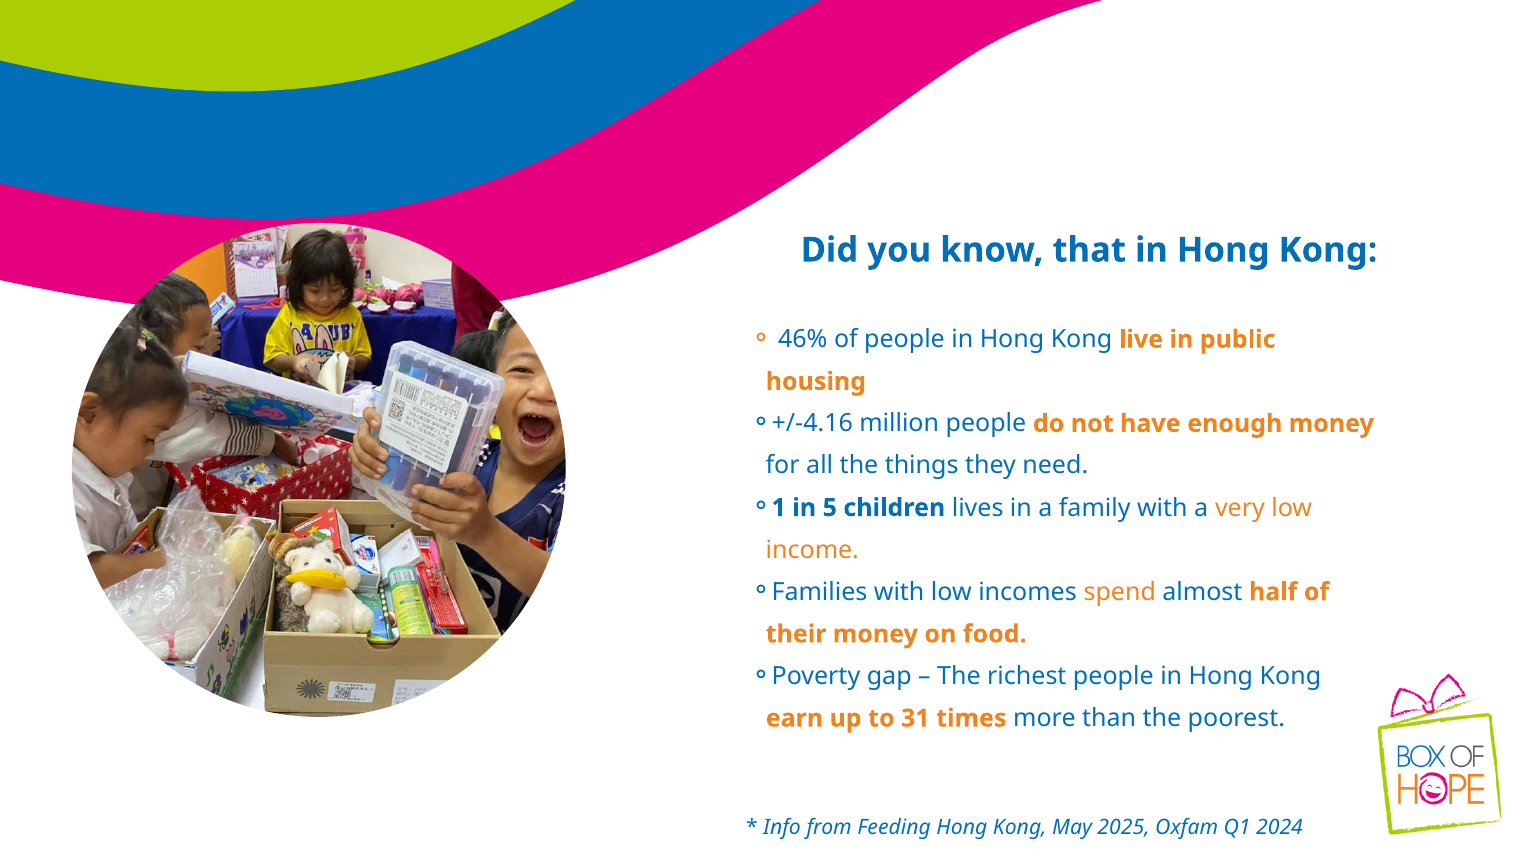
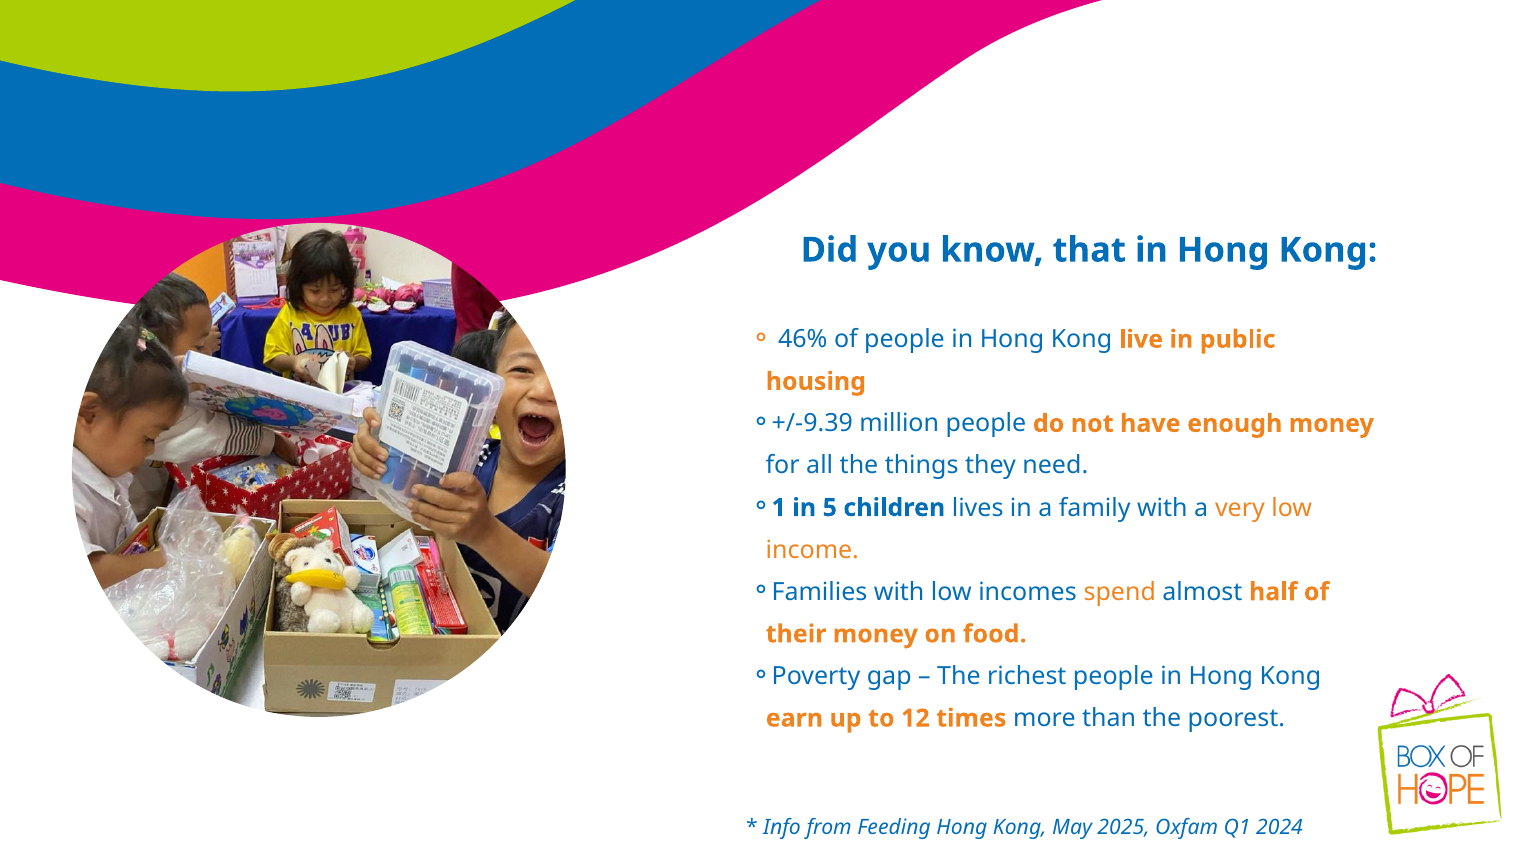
+/-4.16: +/-4.16 -> +/-9.39 (812, 424)
31: 31 -> 12 (915, 718)
